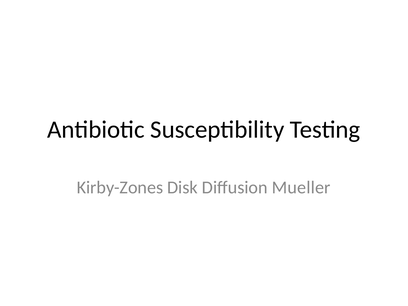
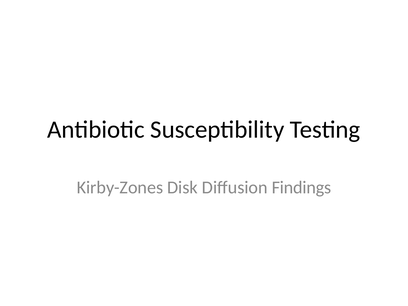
Mueller: Mueller -> Findings (301, 188)
